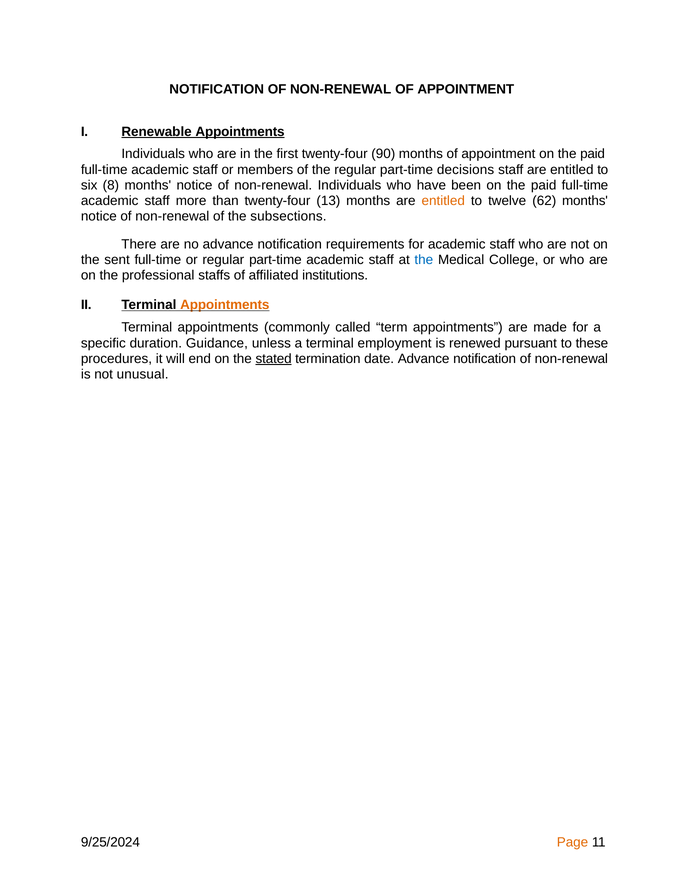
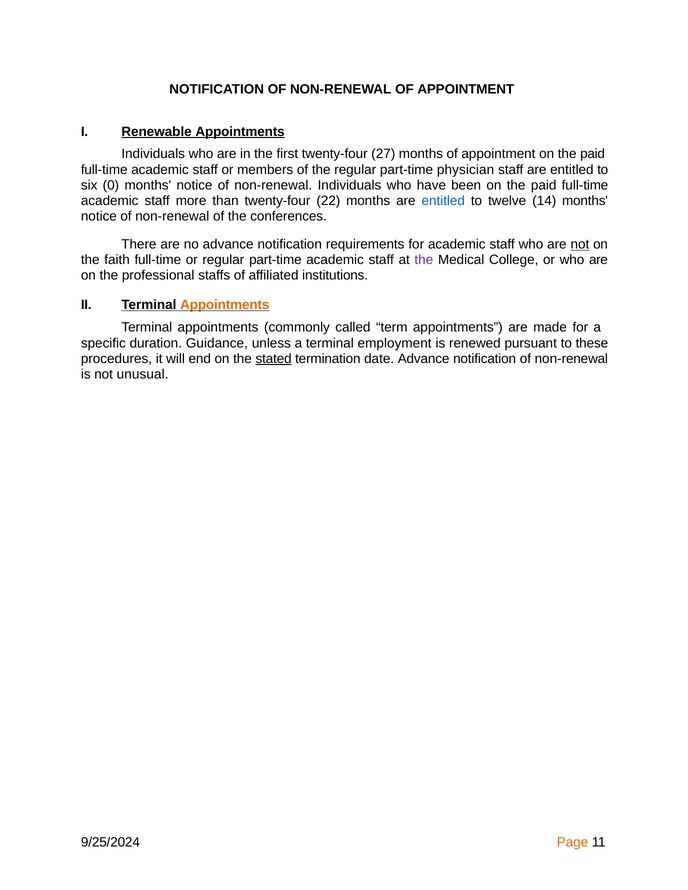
90: 90 -> 27 (383, 154)
decisions: decisions -> physician (466, 170)
8: 8 -> 0 (111, 185)
13: 13 -> 22 (328, 201)
entitled colour: orange -> blue (443, 201)
62: 62 -> 14 (544, 201)
subsections: subsections -> conferences (289, 216)
not underline: none -> present (580, 245)
sent: sent -> faith (117, 260)
the colour: blue -> purple (424, 260)
